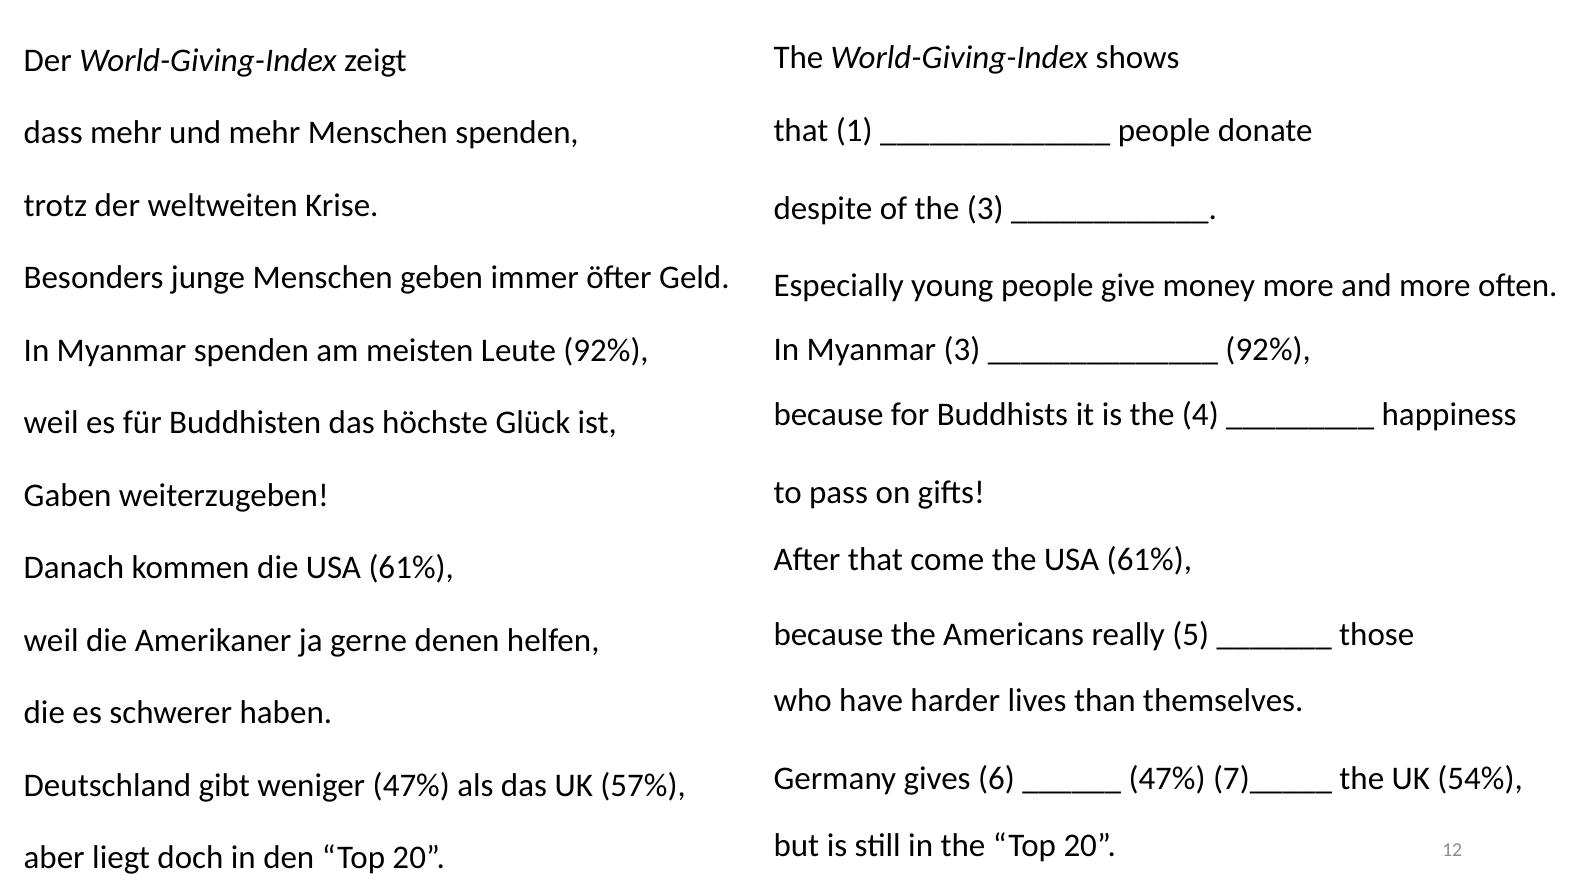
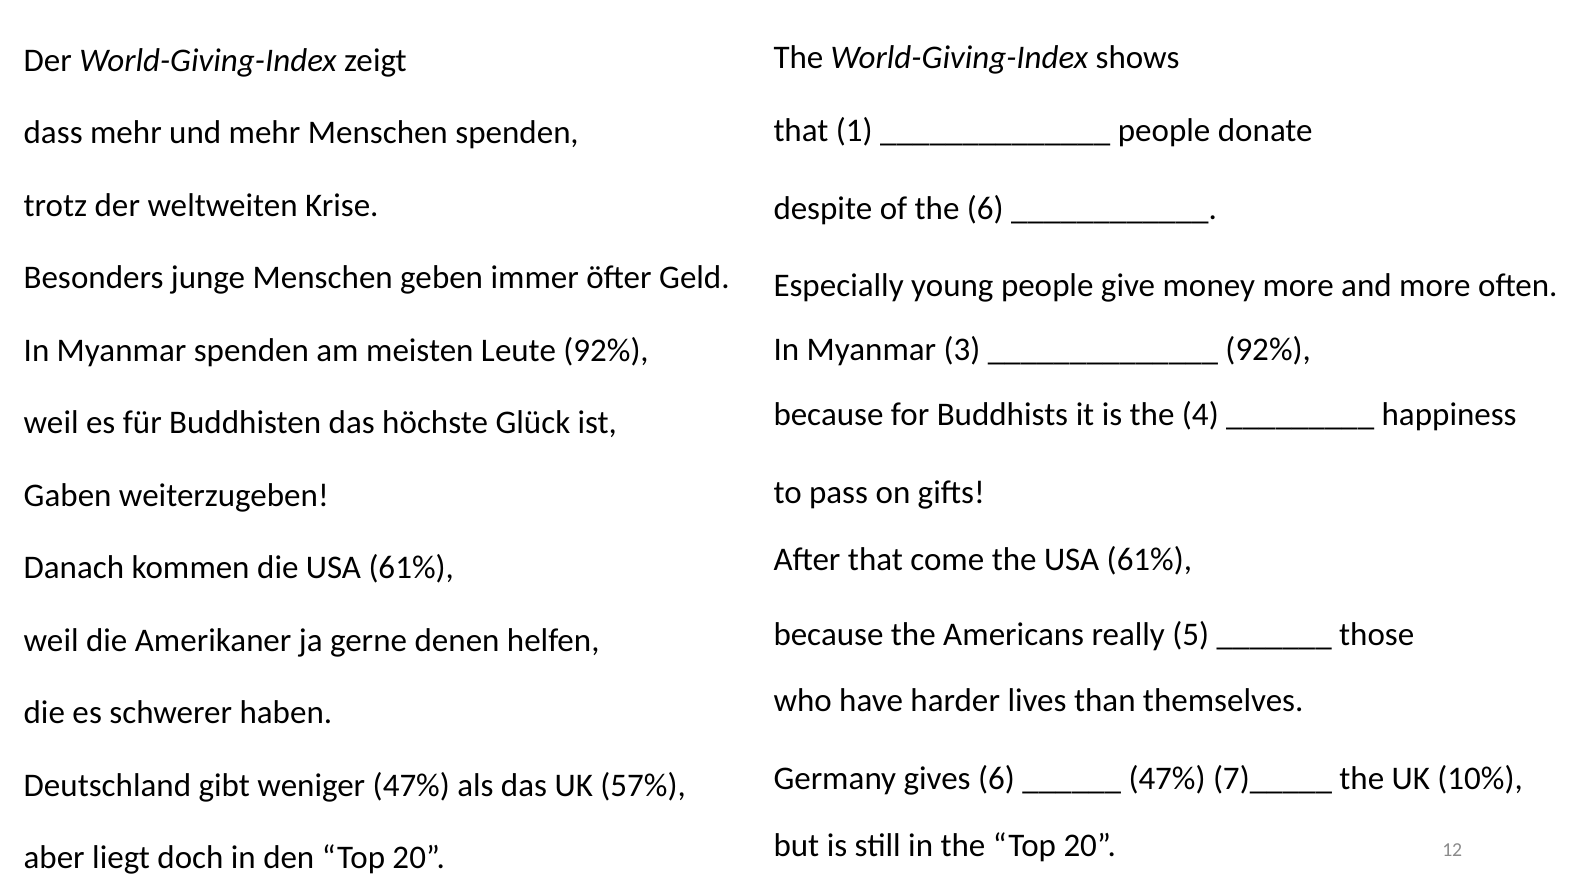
the 3: 3 -> 6 (985, 209)
54%: 54% -> 10% (1480, 779)
